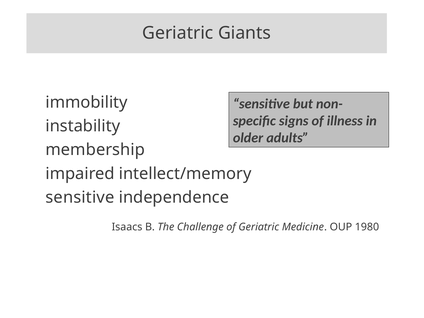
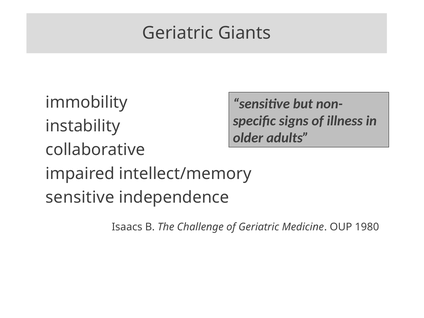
membership: membership -> collaborative (95, 150)
